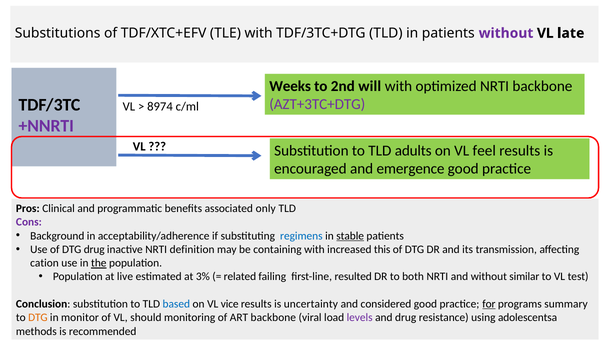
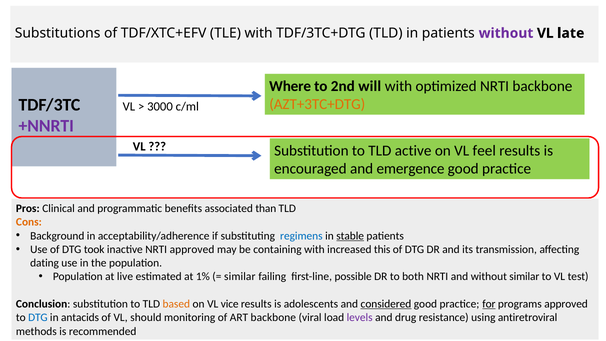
Weeks: Weeks -> Where (290, 86)
AZT+3TC+DTG colour: purple -> orange (317, 104)
8974: 8974 -> 3000 (160, 107)
adults: adults -> active (413, 151)
only: only -> than (266, 208)
Cons colour: purple -> orange (29, 222)
DTG drug: drug -> took (94, 249)
NRTI definition: definition -> approved (192, 249)
cation: cation -> dating (45, 263)
the underline: present -> none (99, 263)
3%: 3% -> 1% (203, 277)
related: related -> similar (240, 277)
resulted: resulted -> possible (353, 277)
based colour: blue -> orange (176, 304)
uncertainty: uncertainty -> adolescents (311, 304)
considered underline: none -> present (386, 304)
programs summary: summary -> approved (566, 304)
DTG colour: orange -> blue (38, 318)
monitor: monitor -> antacids (80, 318)
adolescentsa: adolescentsa -> antiretroviral (528, 318)
